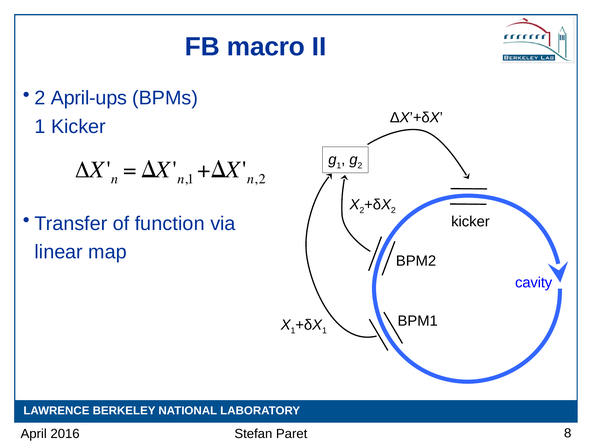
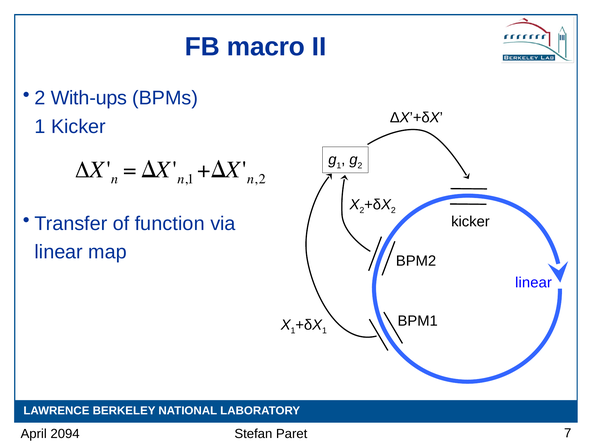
April-ups: April-ups -> With-ups (89, 98)
cavity: cavity -> linear (534, 283)
2016: 2016 -> 2094 (65, 434)
8: 8 -> 7 (568, 433)
